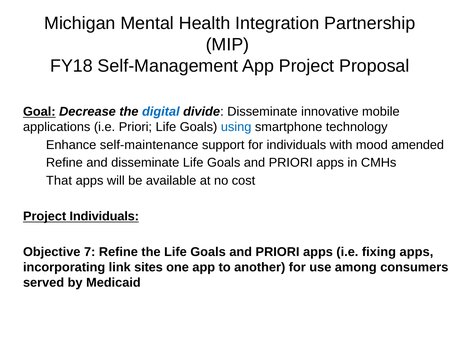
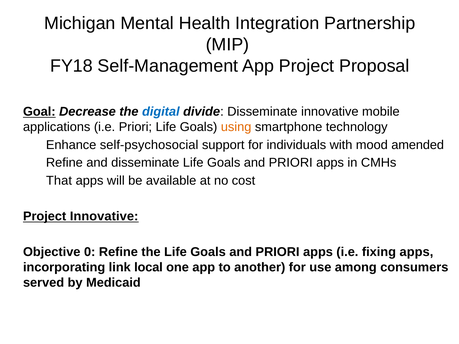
using colour: blue -> orange (236, 127)
self-maintenance: self-maintenance -> self-psychosocial (149, 145)
Project Individuals: Individuals -> Innovative (104, 216)
7: 7 -> 0 (90, 252)
sites: sites -> local (149, 267)
